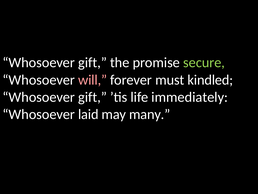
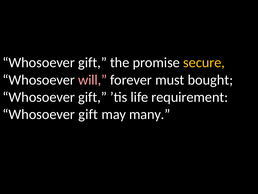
secure colour: light green -> yellow (204, 62)
kindled: kindled -> bought (210, 80)
immediately: immediately -> requirement (190, 97)
laid: laid -> gift (88, 114)
